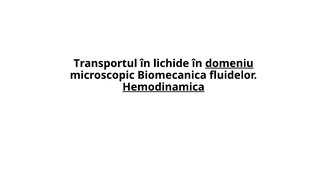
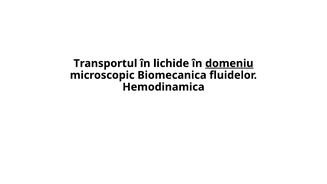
Hemodinamica underline: present -> none (163, 87)
